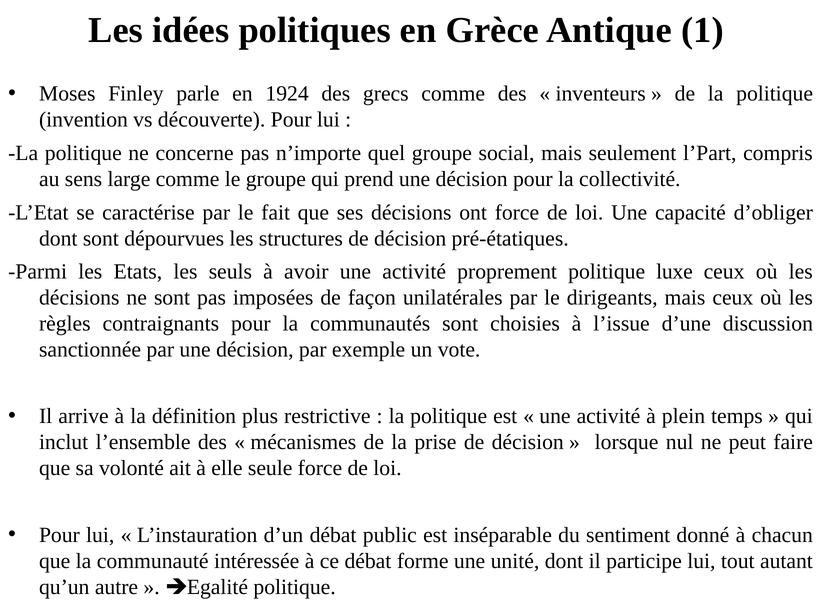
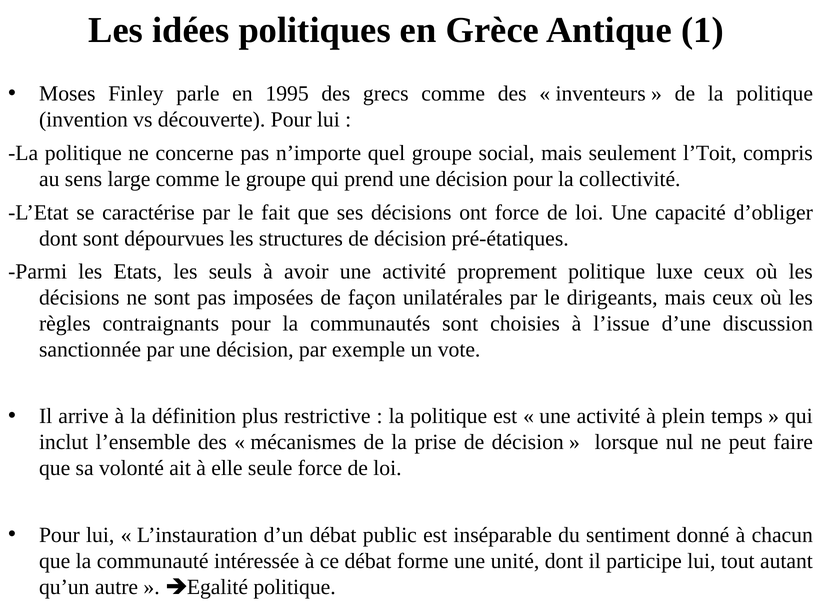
1924: 1924 -> 1995 (287, 94)
l’Part: l’Part -> l’Toit (710, 153)
